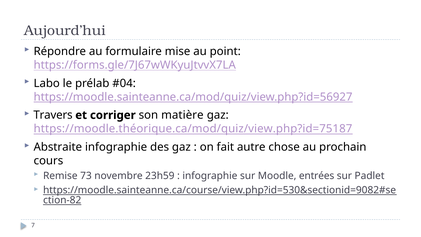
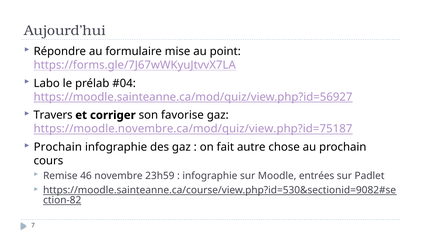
matière: matière -> favorise (182, 115)
https://moodle.théorique.ca/mod/quiz/view.php?id=75187: https://moodle.théorique.ca/mod/quiz/view.php?id=75187 -> https://moodle.novembre.ca/mod/quiz/view.php?id=75187 (193, 129)
Abstraite: Abstraite -> Prochain (58, 147)
73: 73 -> 46 (86, 176)
